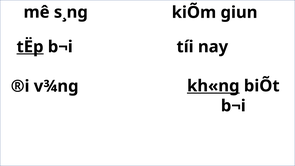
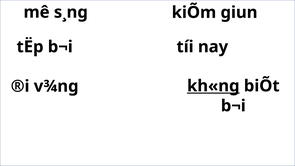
tËp underline: present -> none (30, 47)
